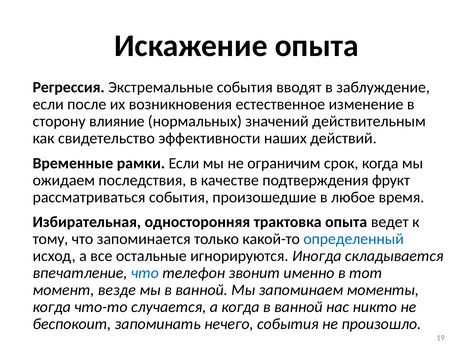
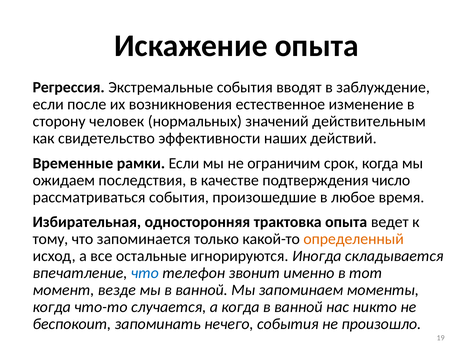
влияние: влияние -> человек (117, 122)
фрукт: фрукт -> число (391, 181)
определенный colour: blue -> orange (354, 240)
